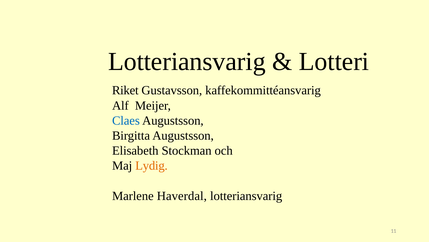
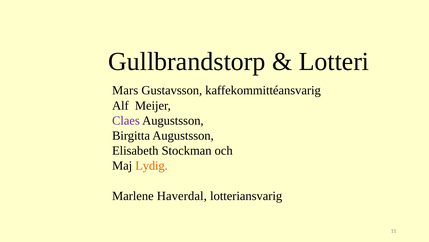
Lotteriansvarig: Lotteriansvarig -> Gullbrandstorp (187, 61)
Riket: Riket -> Mars (125, 90)
Claes colour: blue -> purple (126, 120)
